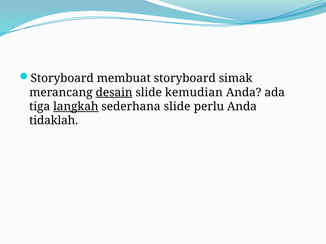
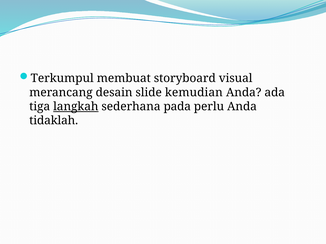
Storyboard: Storyboard -> Terkumpul (62, 78)
simak: simak -> visual (236, 78)
desain underline: present -> none (114, 93)
sederhana slide: slide -> pada (177, 107)
